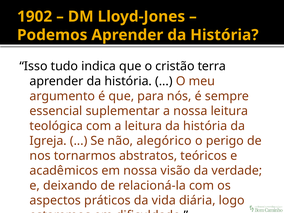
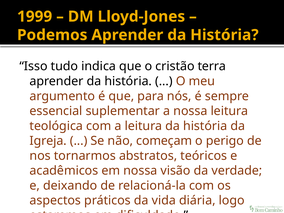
1902: 1902 -> 1999 (35, 17)
alegórico: alegórico -> começam (164, 141)
